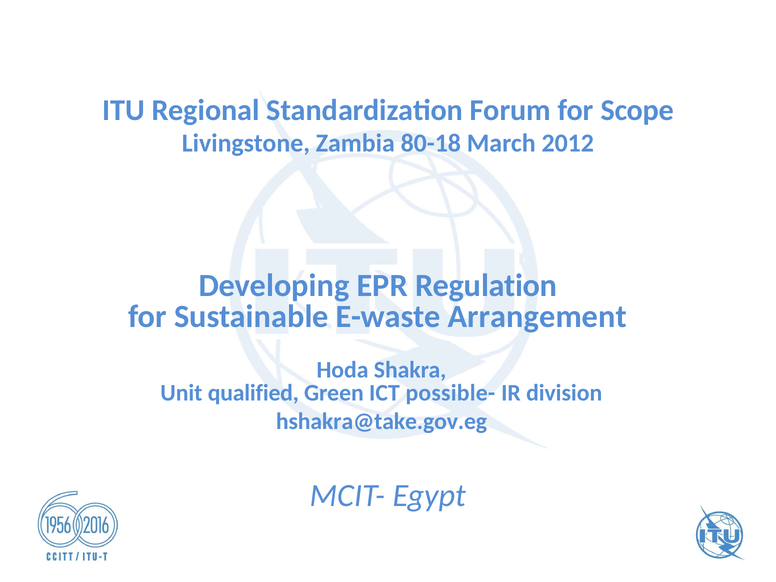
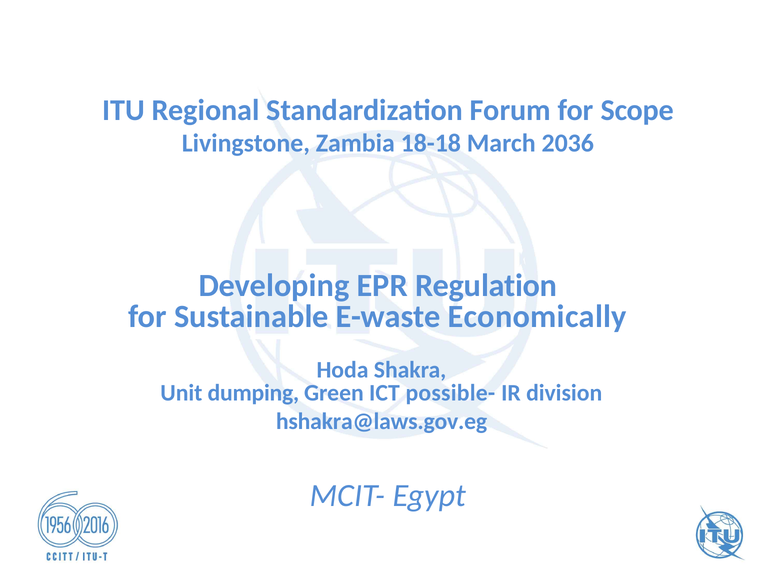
80-18: 80-18 -> 18-18 (431, 143)
2012: 2012 -> 2036 (568, 143)
Arrangement: Arrangement -> Economically (537, 317)
qualified: qualified -> dumping (253, 393)
hshakra@take.gov.eg: hshakra@take.gov.eg -> hshakra@laws.gov.eg (382, 422)
